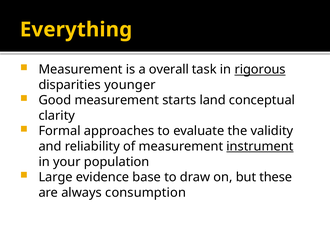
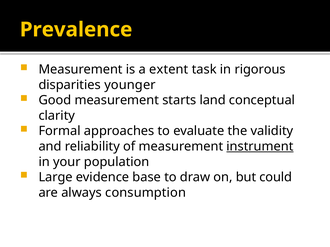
Everything: Everything -> Prevalence (76, 30)
overall: overall -> extent (169, 70)
rigorous underline: present -> none (260, 70)
these: these -> could (276, 178)
